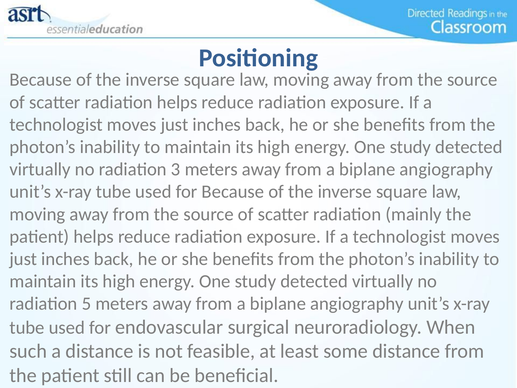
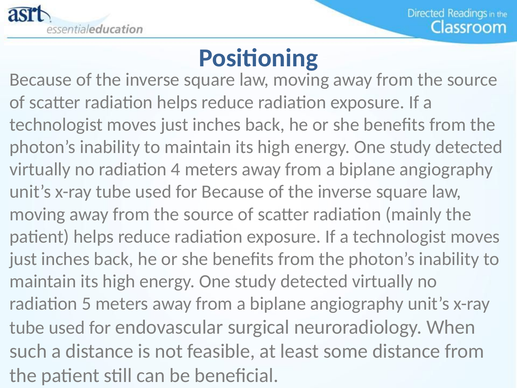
3: 3 -> 4 (176, 169)
